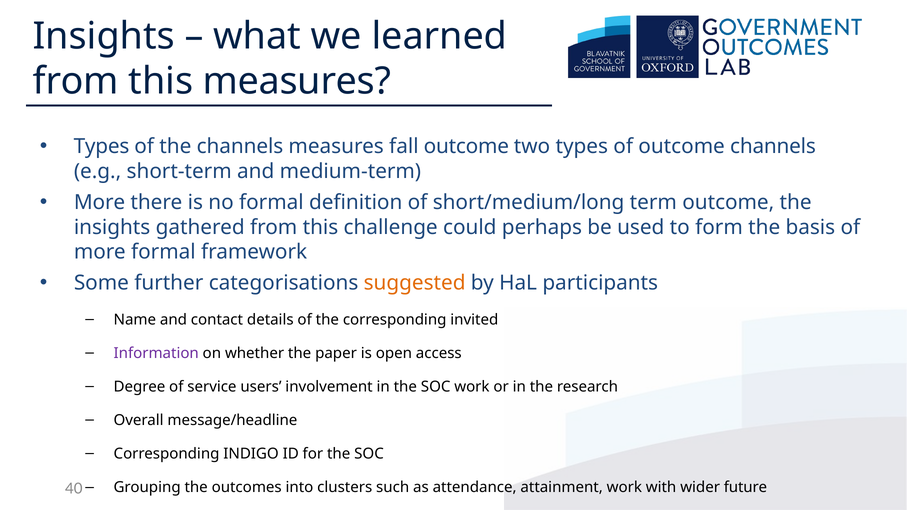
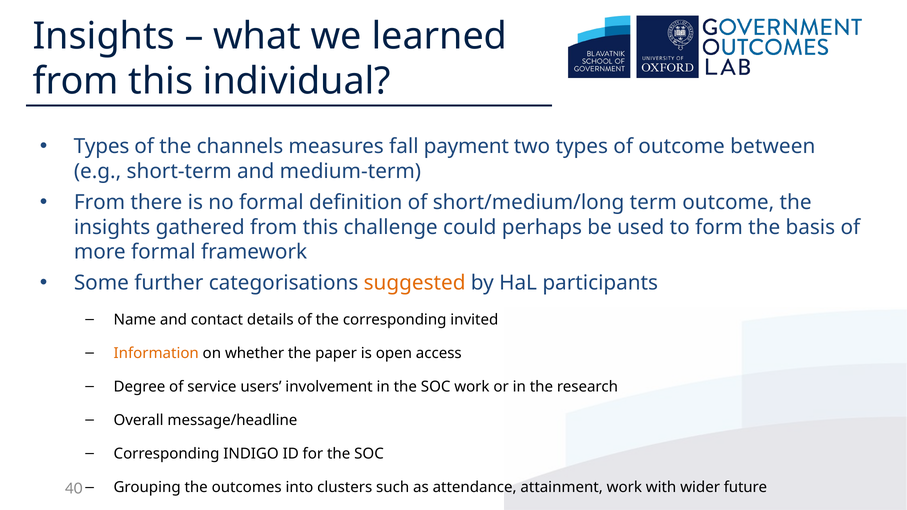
this measures: measures -> individual (297, 81)
fall outcome: outcome -> payment (466, 146)
outcome channels: channels -> between (773, 146)
More: More -> From (100, 202)
Information colour: purple -> orange (156, 353)
